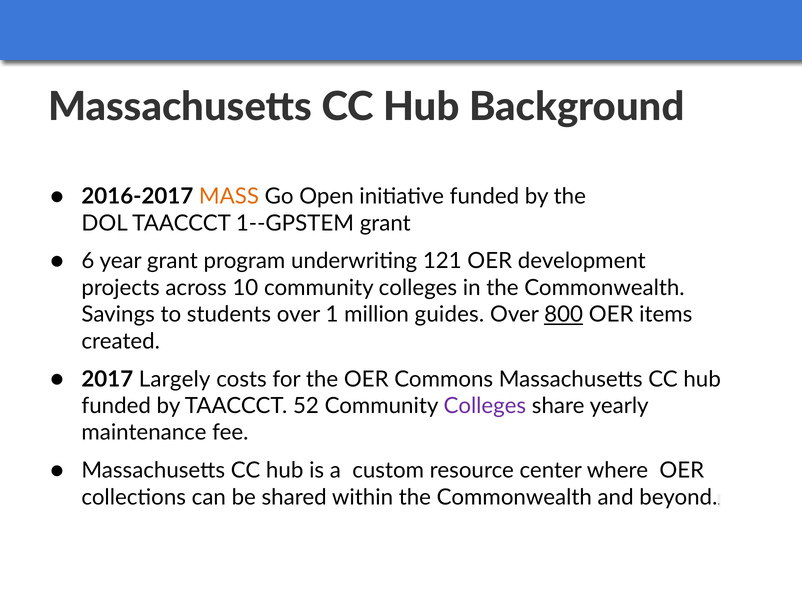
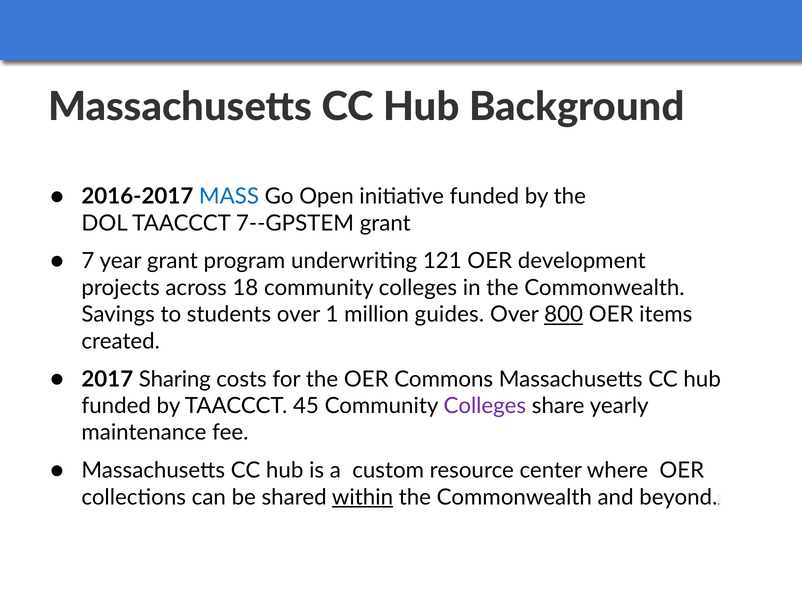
MASS colour: orange -> blue (229, 197)
1--GPSTEM: 1--GPSTEM -> 7--GPSTEM (295, 223)
6: 6 -> 7 (88, 261)
10: 10 -> 18 (245, 288)
Largely: Largely -> Sharing (175, 379)
52: 52 -> 45 (306, 406)
within underline: none -> present (363, 498)
